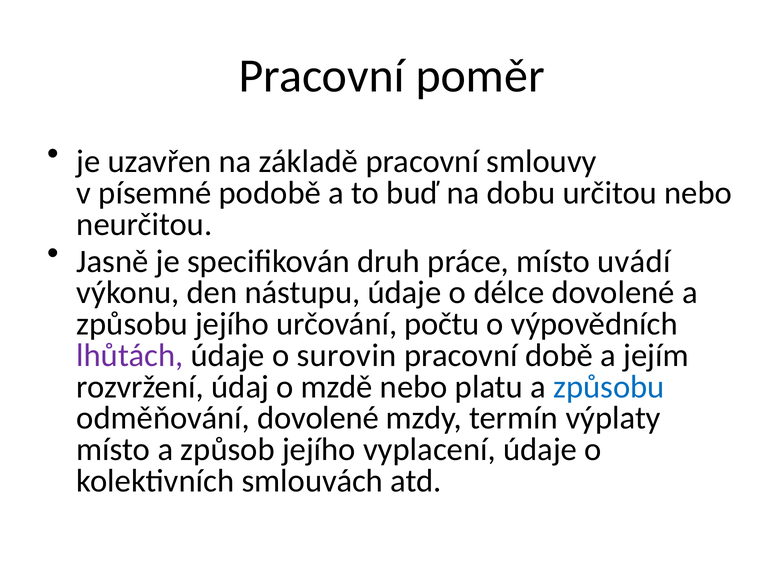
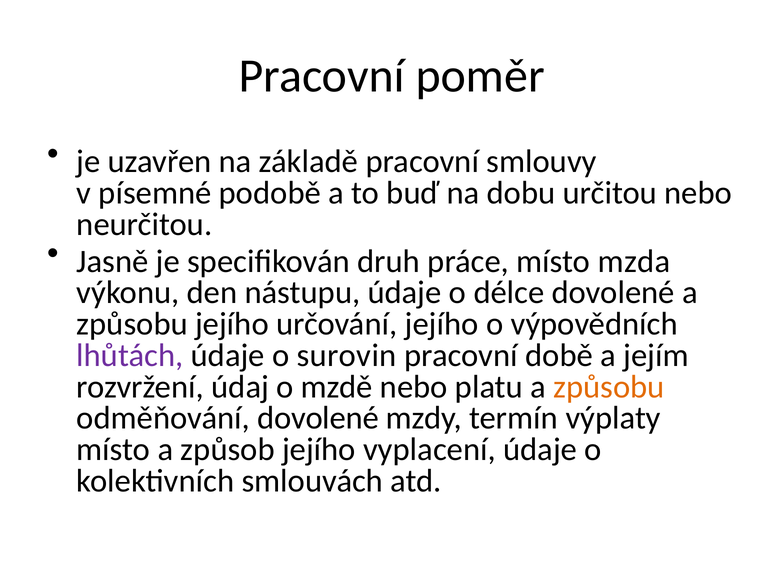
uvádí: uvádí -> mzda (634, 261)
určování počtu: počtu -> jejího (442, 324)
způsobu colour: blue -> orange (609, 387)
